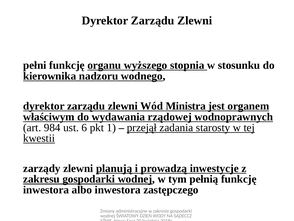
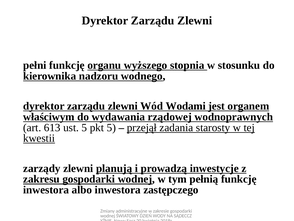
Ministra: Ministra -> Wodami (186, 106)
984: 984 -> 613 (52, 127)
ust 6: 6 -> 5 (84, 127)
pkt 1: 1 -> 5 (111, 127)
